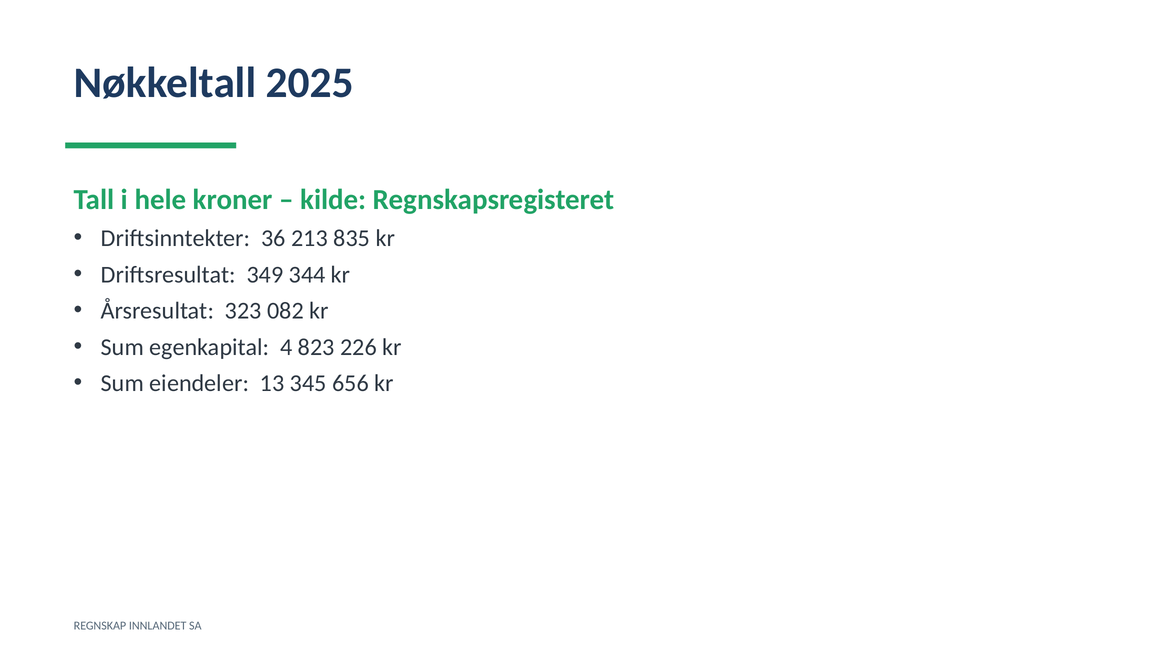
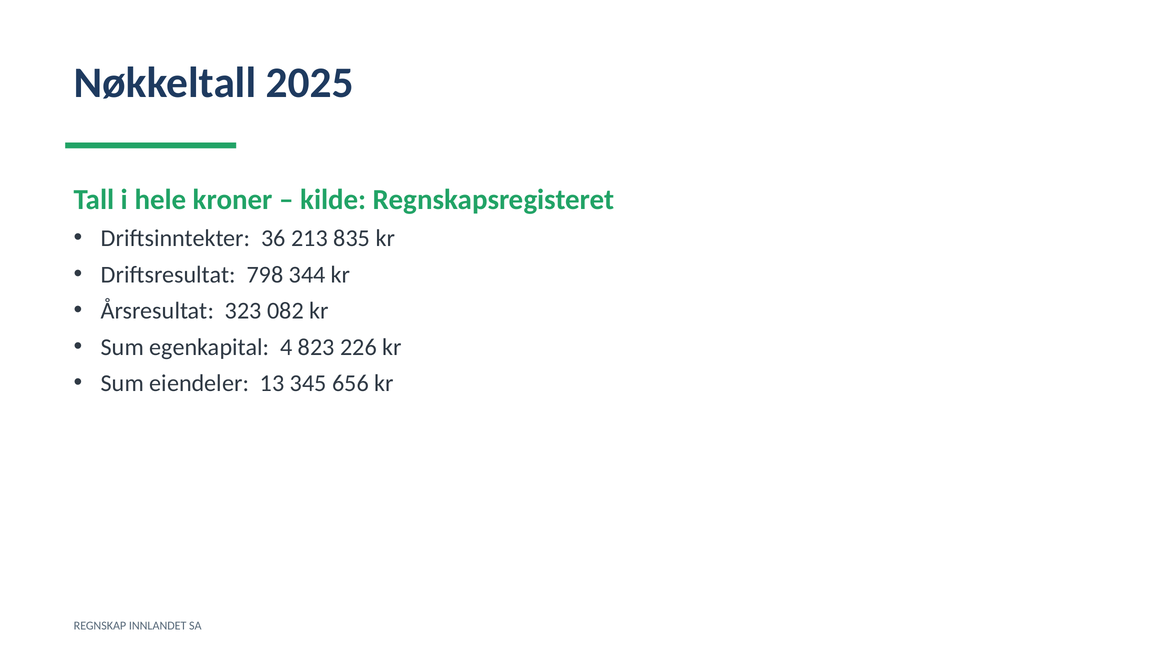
349: 349 -> 798 (265, 275)
